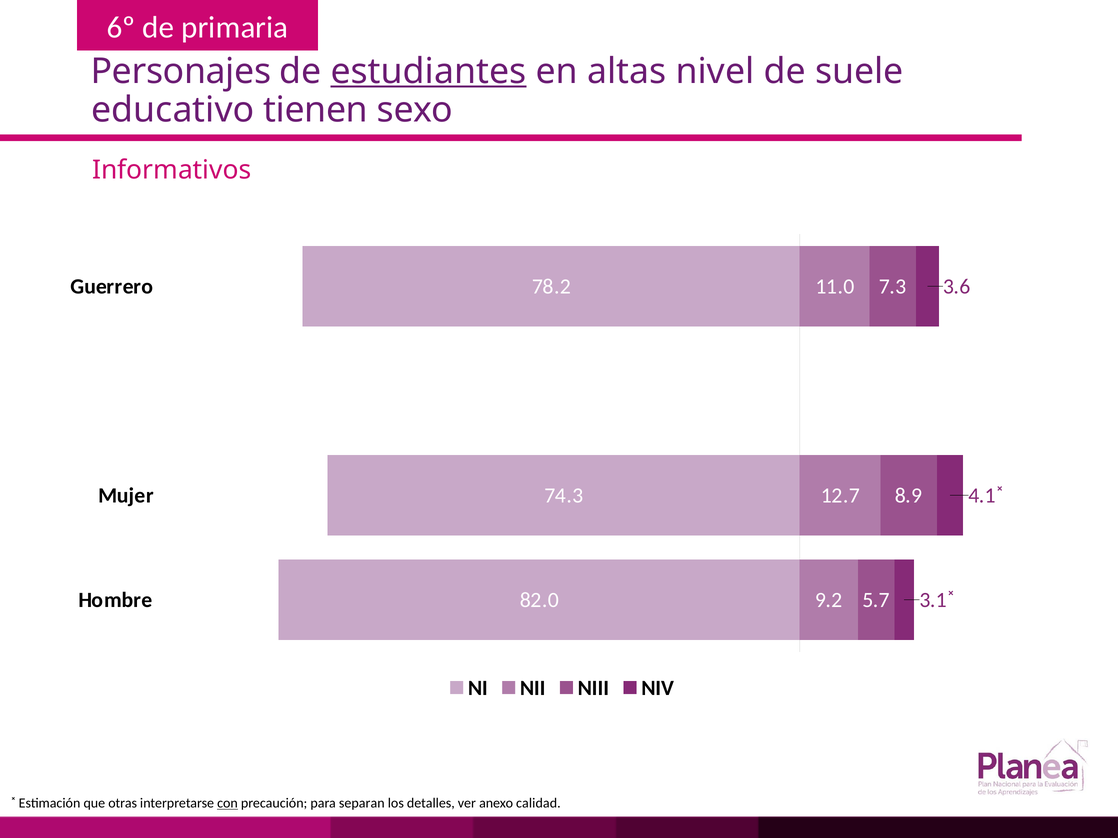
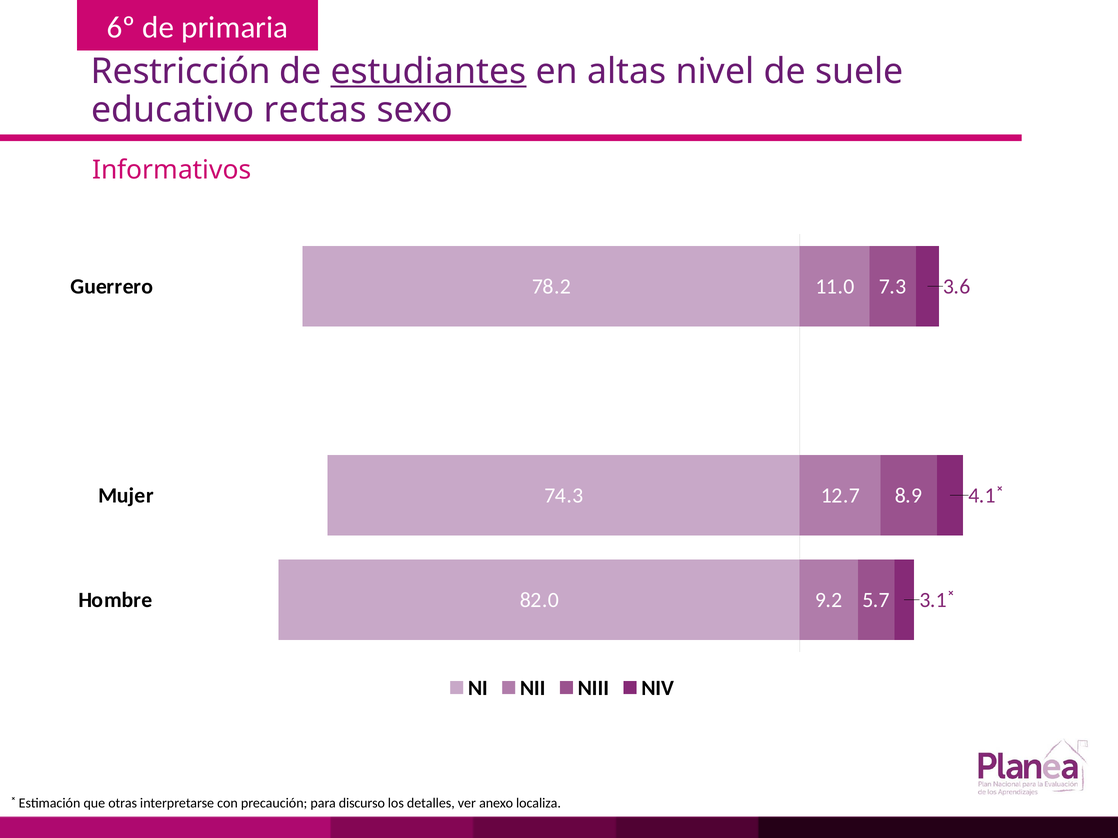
Personajes: Personajes -> Restricción (181, 71)
tienen: tienen -> rectas (315, 110)
con underline: present -> none (227, 804)
separan: separan -> discurso (362, 804)
calidad: calidad -> localiza (538, 804)
